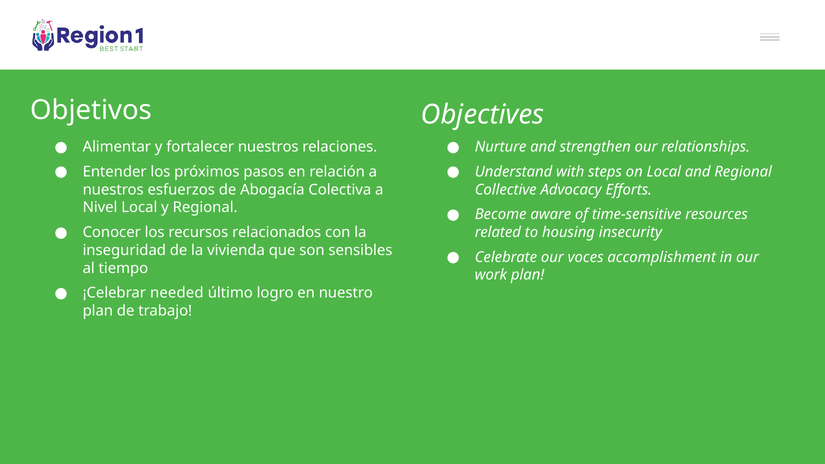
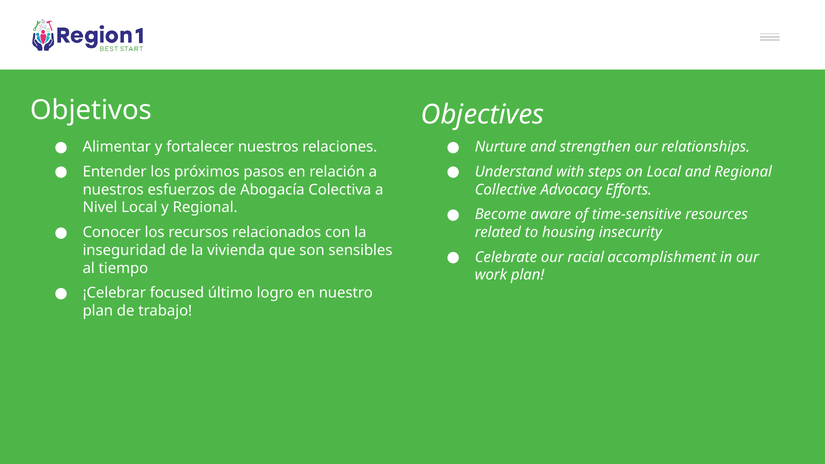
voces: voces -> racial (586, 257)
needed: needed -> focused (177, 293)
